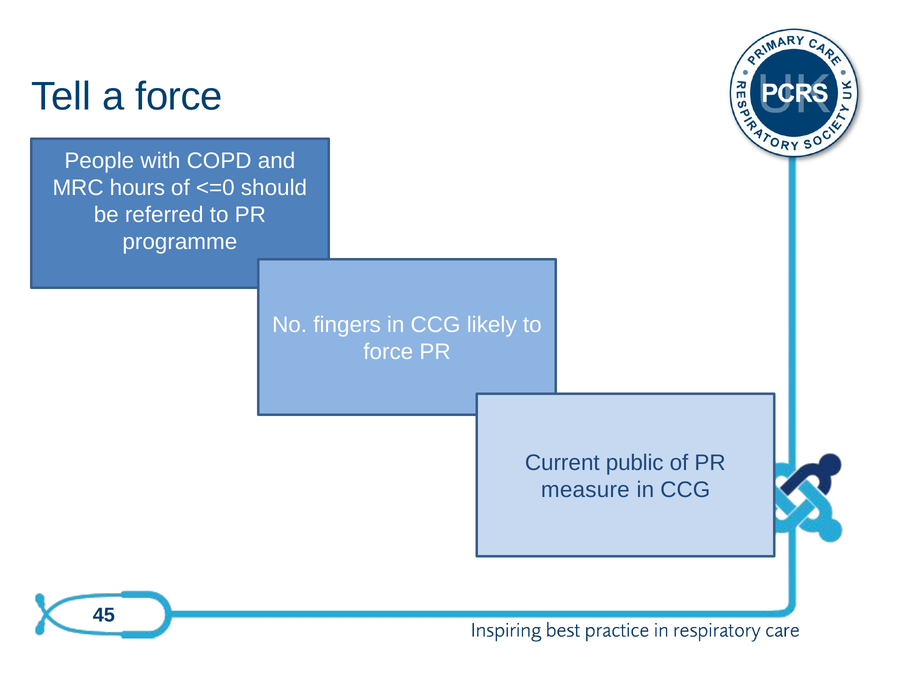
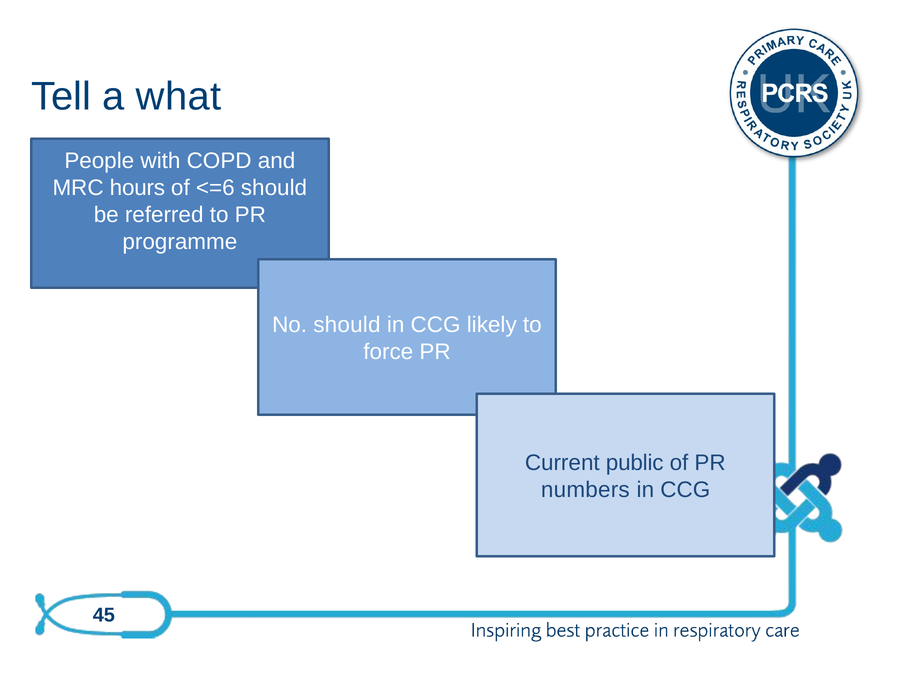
a force: force -> what (179, 97)
<=0: <=0 -> <=6 (215, 188)
No fingers: fingers -> should (347, 325)
measure: measure -> numbers (585, 490)
